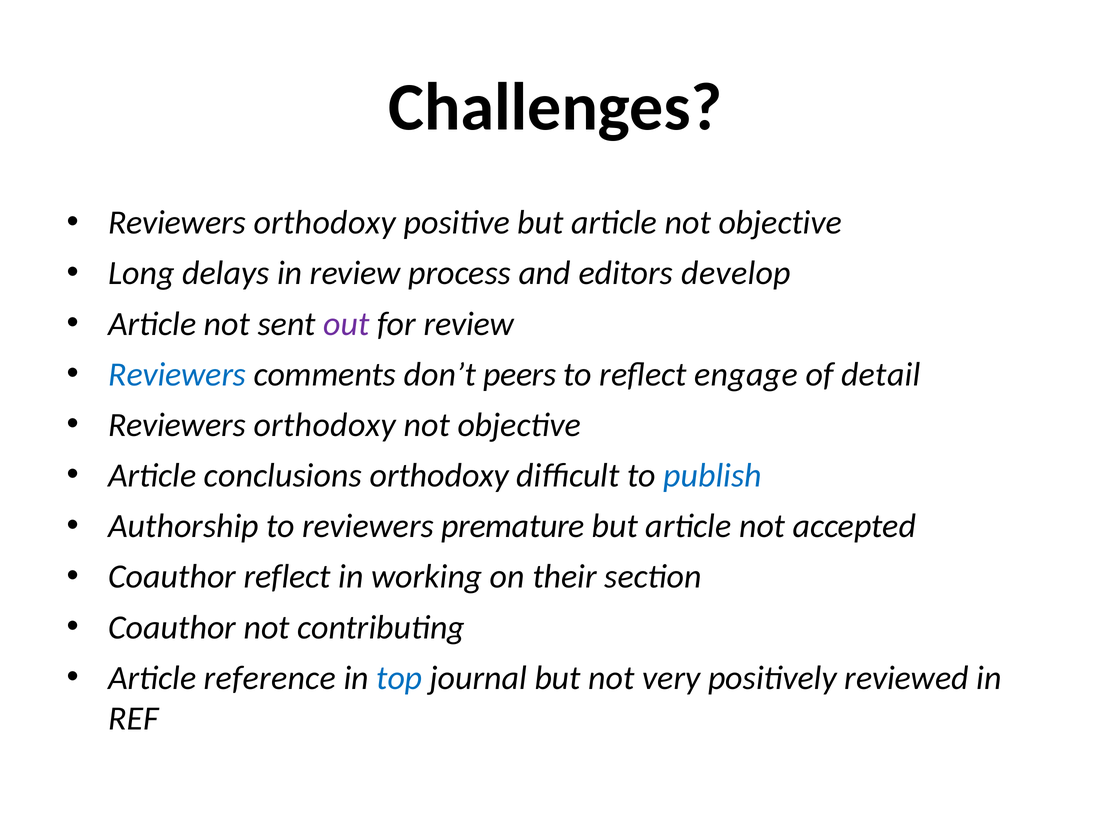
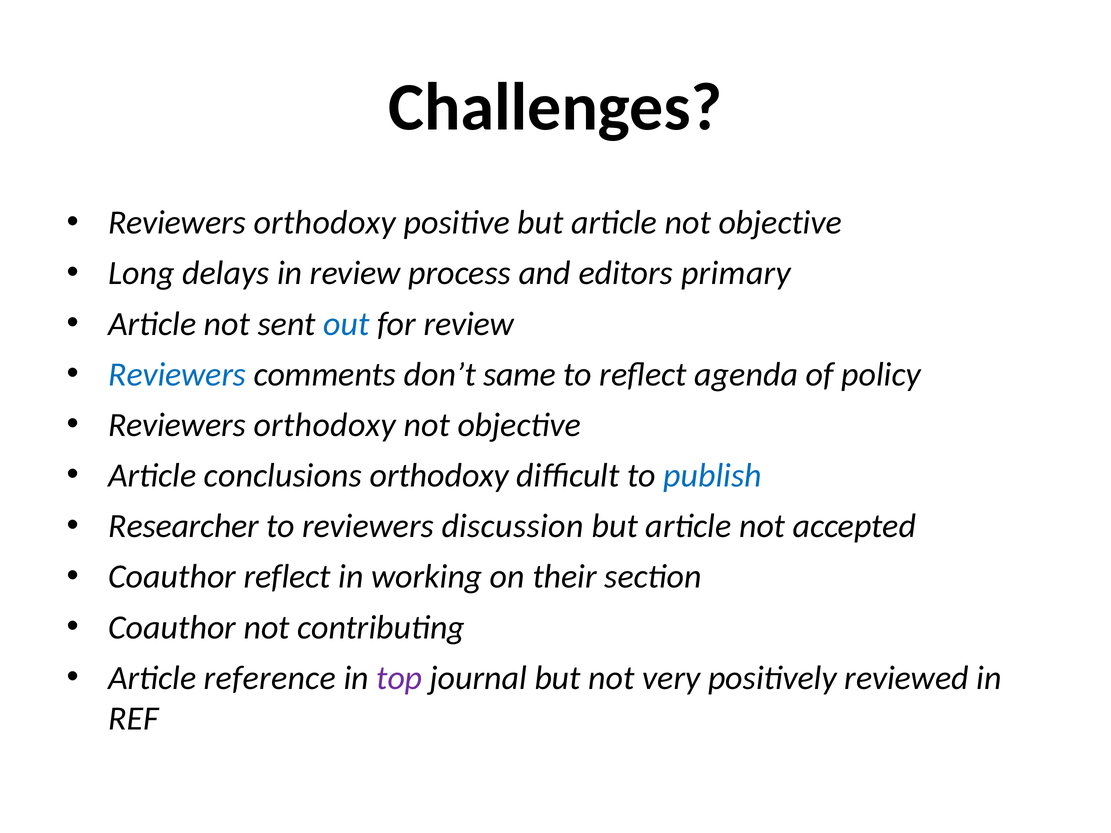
develop: develop -> primary (736, 273)
out colour: purple -> blue (346, 324)
peers: peers -> same (520, 375)
engage: engage -> agenda (746, 375)
detail: detail -> policy (881, 375)
Authorship: Authorship -> Researcher (184, 526)
premature: premature -> discussion (513, 526)
top colour: blue -> purple (399, 678)
